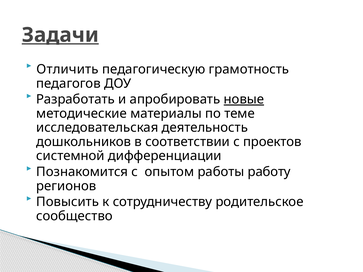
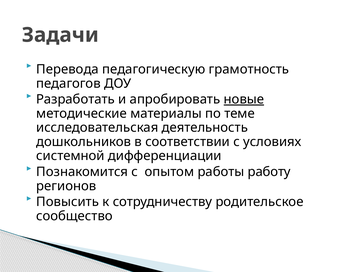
Задачи underline: present -> none (60, 35)
Отличить: Отличить -> Перевода (68, 69)
проектов: проектов -> условиях (272, 142)
